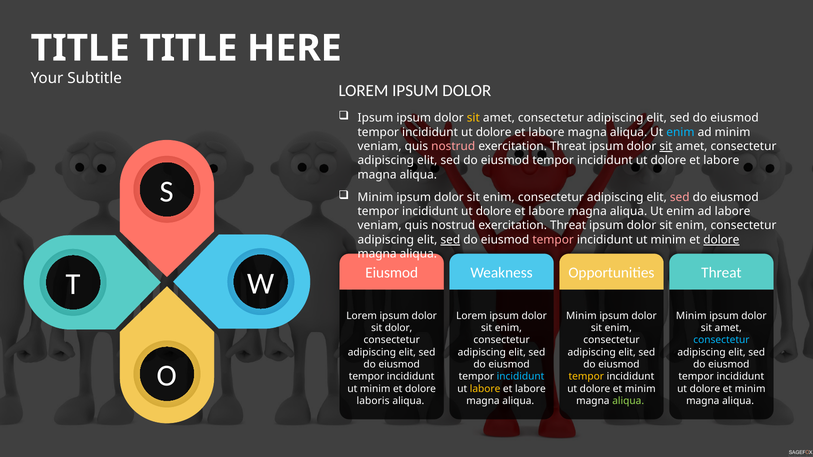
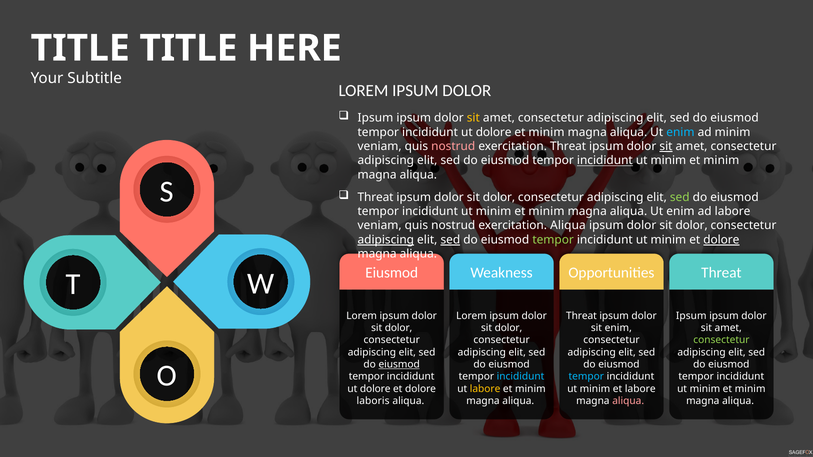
labore: labore -> minim (546, 132)
incididunt underline: none -> present (605, 161)
dolore: dolore -> minim (668, 161)
labore: labore -> minim (721, 161)
Minim: Minim -> Threat (376, 197)
enim: enim -> dolor (499, 197)
sed colour: pink -> light green (680, 197)
dolore: dolore -> minim (494, 211)
labore: labore -> minim (546, 211)
Threat: Threat -> Aliqua (568, 226)
enim: enim -> dolor (692, 226)
adipiscing underline: none -> present (386, 240)
tempor colour: pink -> light green (553, 240)
Minim: Minim -> Threat (581, 316)
Minim: Minim -> Ipsum (691, 316)
enim: enim -> dolor (508, 328)
consectetur colour: light blue -> light green (721, 340)
eiusmod underline: none -> present (399, 365)
tempor colour: yellow -> light blue (586, 377)
minim: minim -> dolore (375, 389)
labore: labore -> minim (530, 389)
dolore: dolore -> minim (595, 389)
minim: minim -> labore (640, 389)
dolore: dolore -> minim (705, 389)
aliqua colour: light green -> pink (628, 401)
